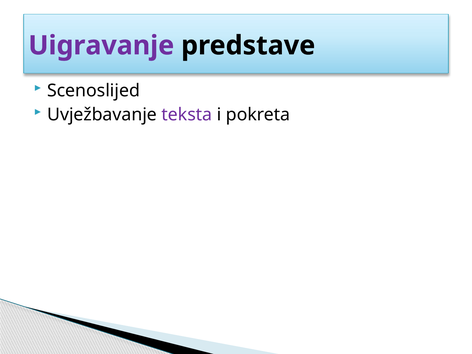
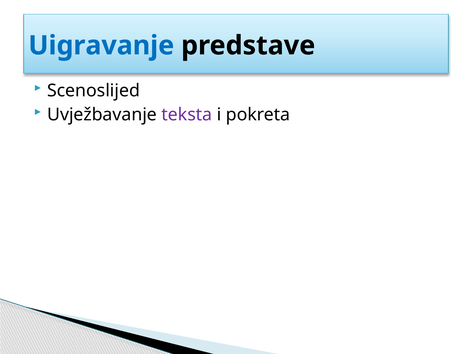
Uigravanje colour: purple -> blue (101, 46)
